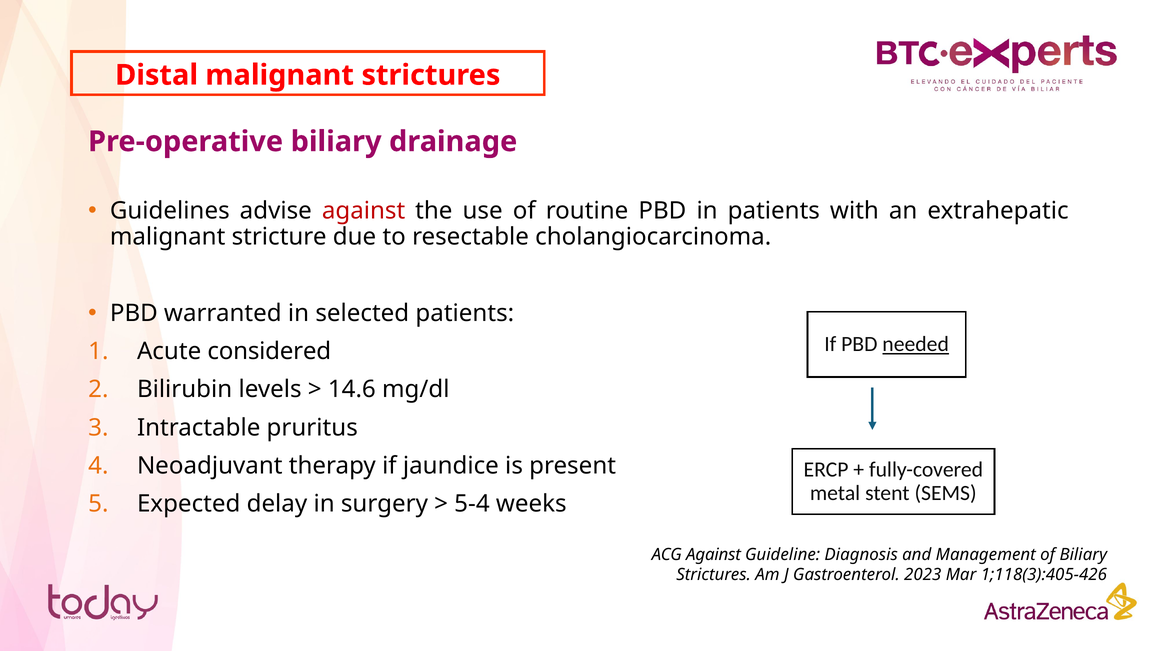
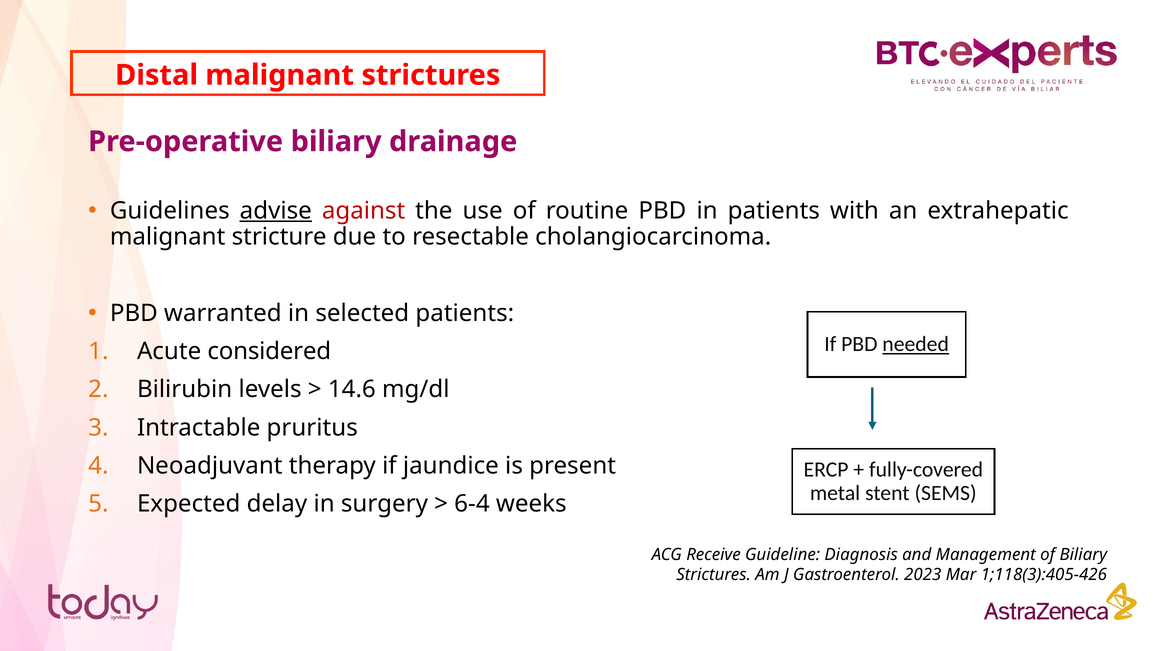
advise underline: none -> present (276, 211)
5-4: 5-4 -> 6-4 (472, 504)
ACG Against: Against -> Receive (713, 554)
